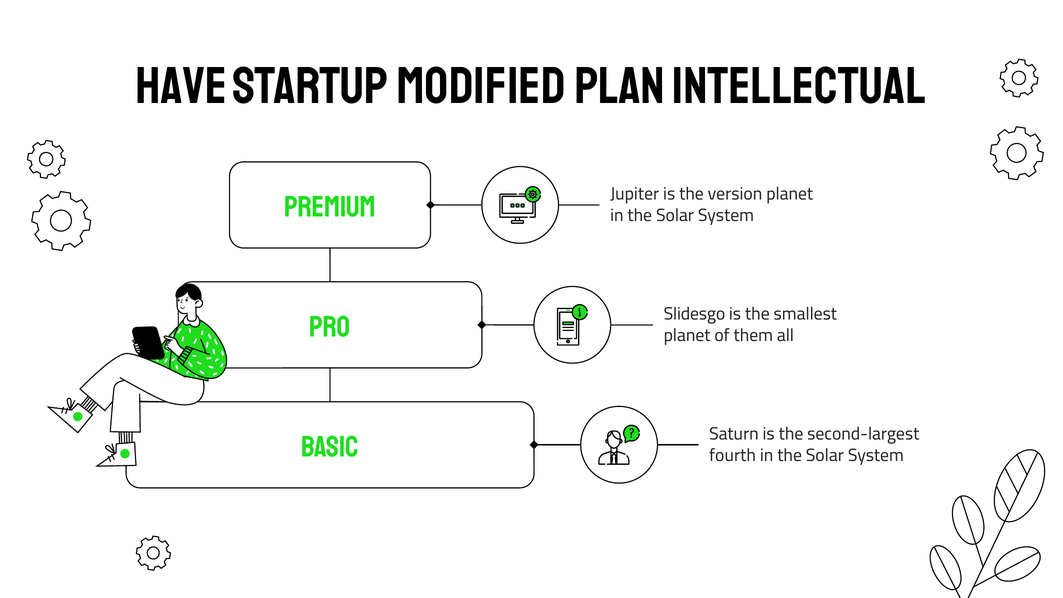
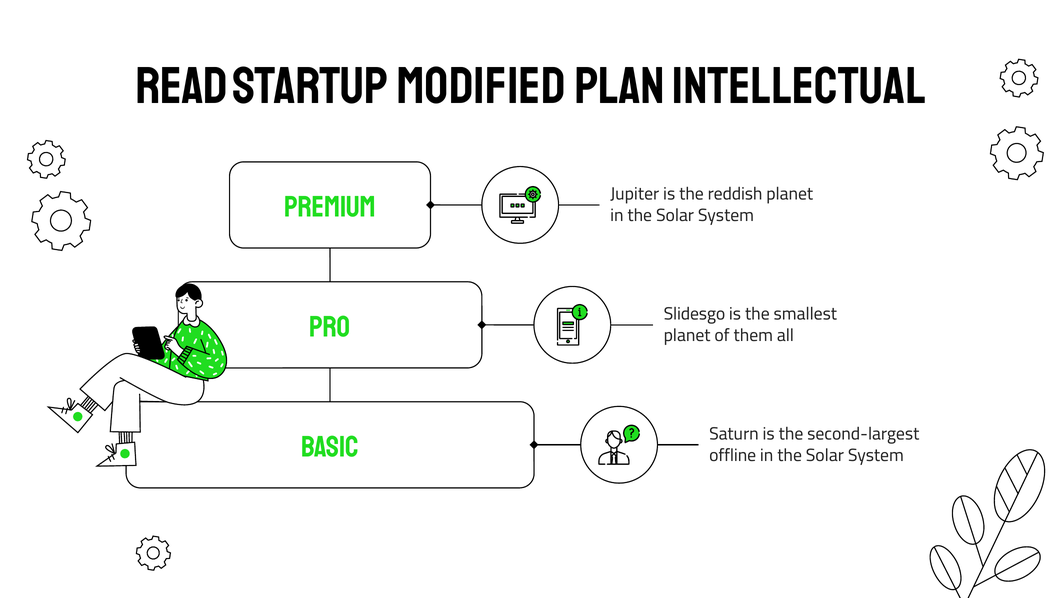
Have: Have -> Read (182, 86)
version: version -> reddish (735, 194)
fourth: fourth -> offline (733, 455)
